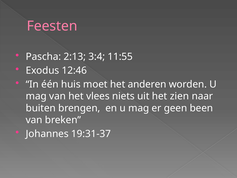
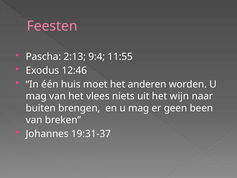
3:4: 3:4 -> 9:4 (97, 57)
zien: zien -> wijn (179, 96)
